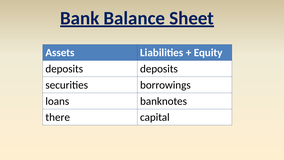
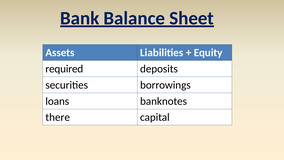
deposits: deposits -> required (64, 69)
